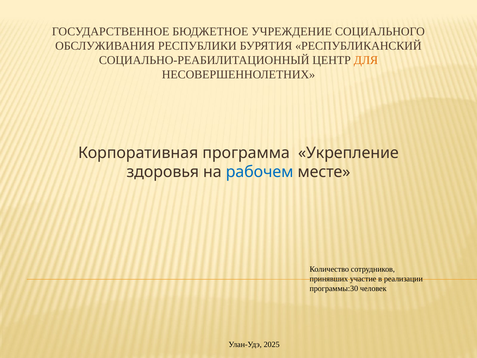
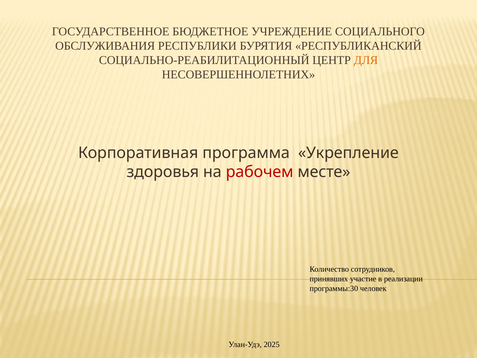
рабочем colour: blue -> red (260, 172)
